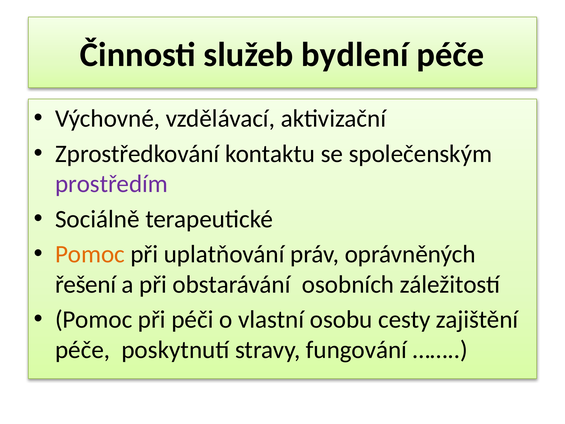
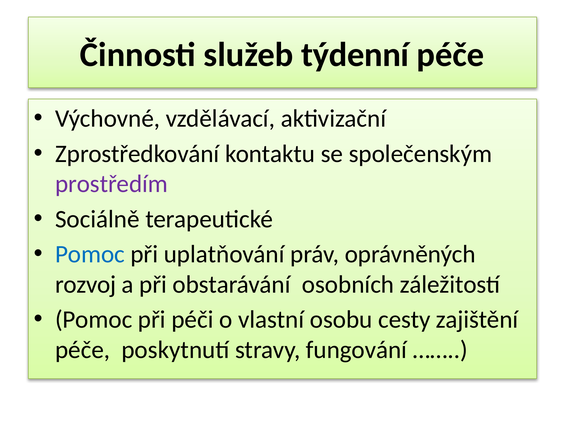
bydlení: bydlení -> týdenní (355, 55)
Pomoc colour: orange -> blue (90, 254)
řešení: řešení -> rozvoj (86, 284)
